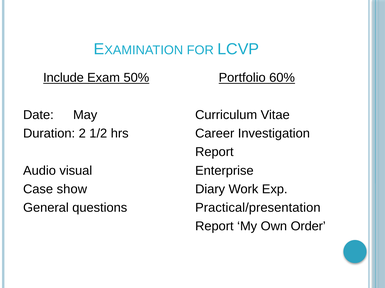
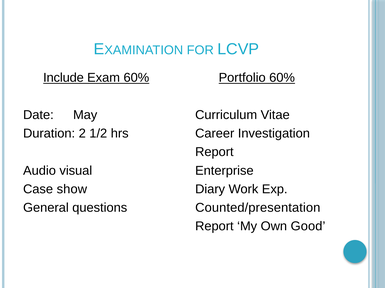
Exam 50%: 50% -> 60% (136, 78)
Practical/presentation: Practical/presentation -> Counted/presentation (258, 208)
Order: Order -> Good (308, 227)
